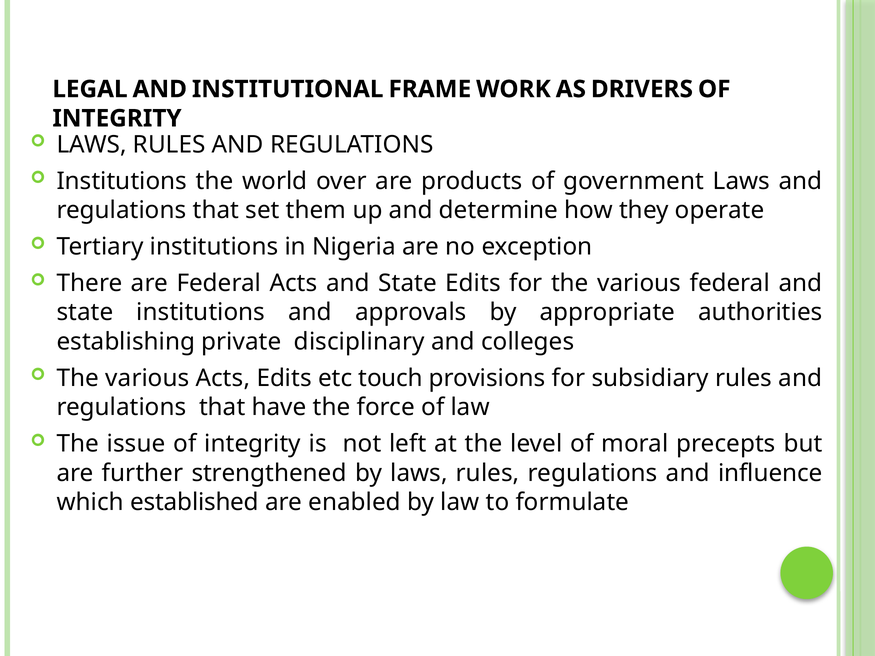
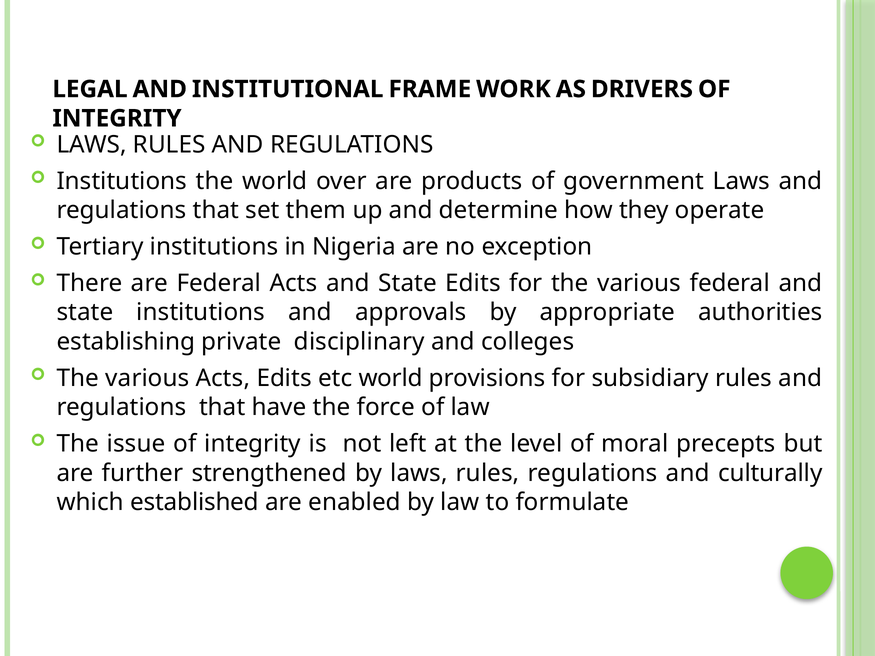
etc touch: touch -> world (391, 378)
influence: influence -> culturally (770, 473)
